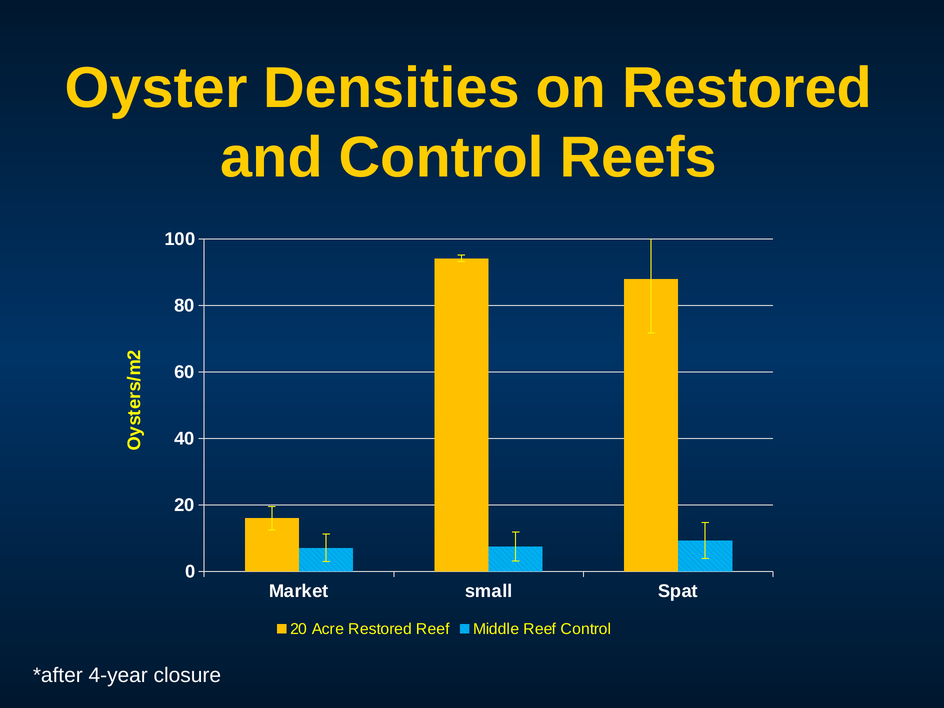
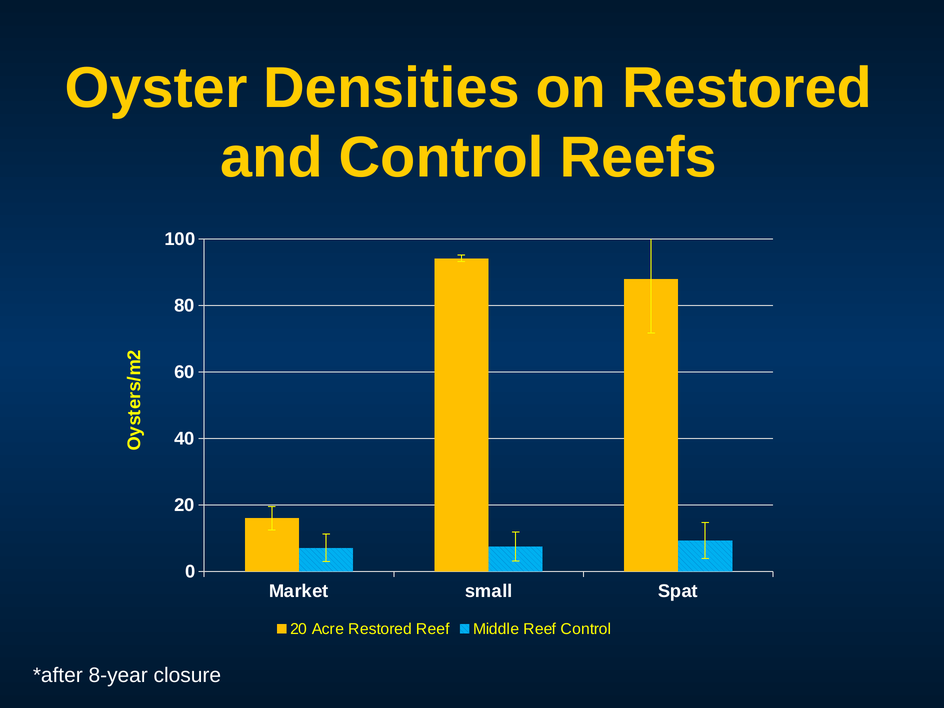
4-year: 4-year -> 8-year (118, 675)
